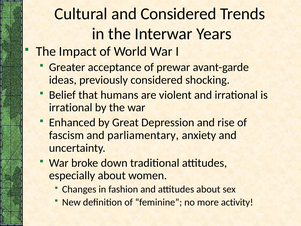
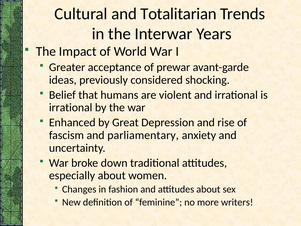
and Considered: Considered -> Totalitarian (179, 14)
activity: activity -> writers (237, 202)
